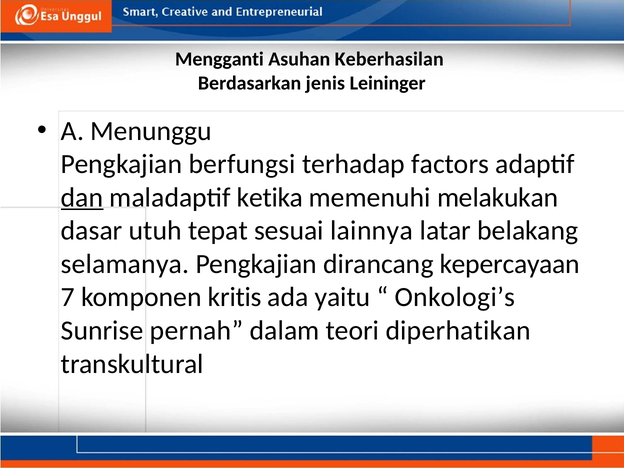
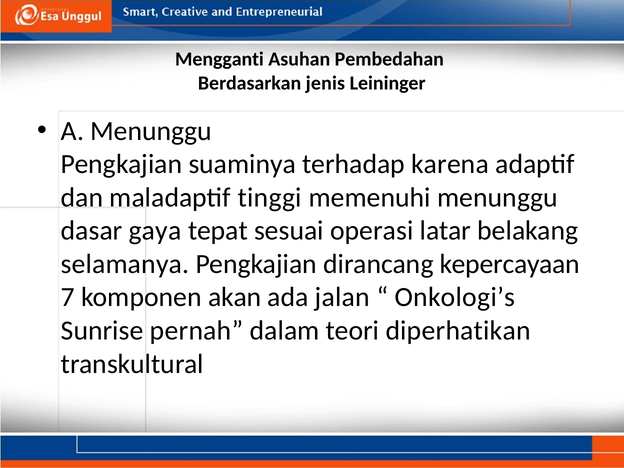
Keberhasilan: Keberhasilan -> Pembedahan (389, 59)
berfungsi: berfungsi -> suaminya (242, 164)
factors: factors -> karena (450, 164)
dan underline: present -> none (82, 197)
ketika: ketika -> tinggi (270, 197)
memenuhi melakukan: melakukan -> menunggu (498, 197)
utuh: utuh -> gaya (155, 231)
lainnya: lainnya -> operasi (372, 231)
kritis: kritis -> akan (235, 297)
yaitu: yaitu -> jalan (342, 297)
